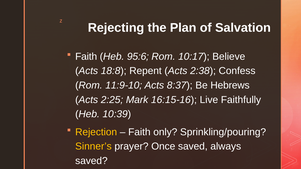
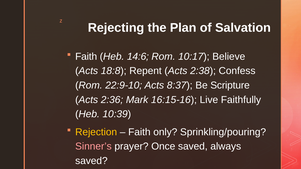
95:6: 95:6 -> 14:6 (138, 57)
11:9-10: 11:9-10 -> 22:9-10 (124, 85)
Hebrews: Hebrews -> Scripture (230, 85)
2:25: 2:25 -> 2:36 (112, 100)
Sinner’s colour: yellow -> pink (93, 147)
